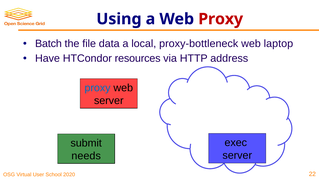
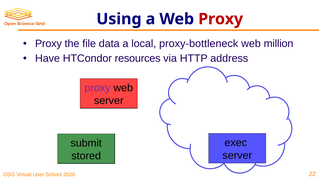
Batch: Batch -> Proxy (48, 44)
laptop: laptop -> million (279, 44)
proxy colour: blue -> purple (98, 88)
needs: needs -> stored (86, 156)
